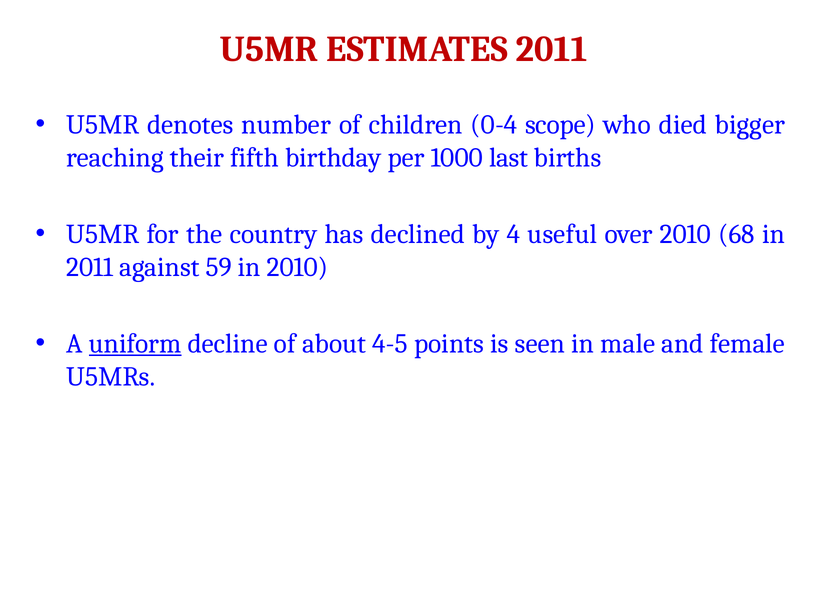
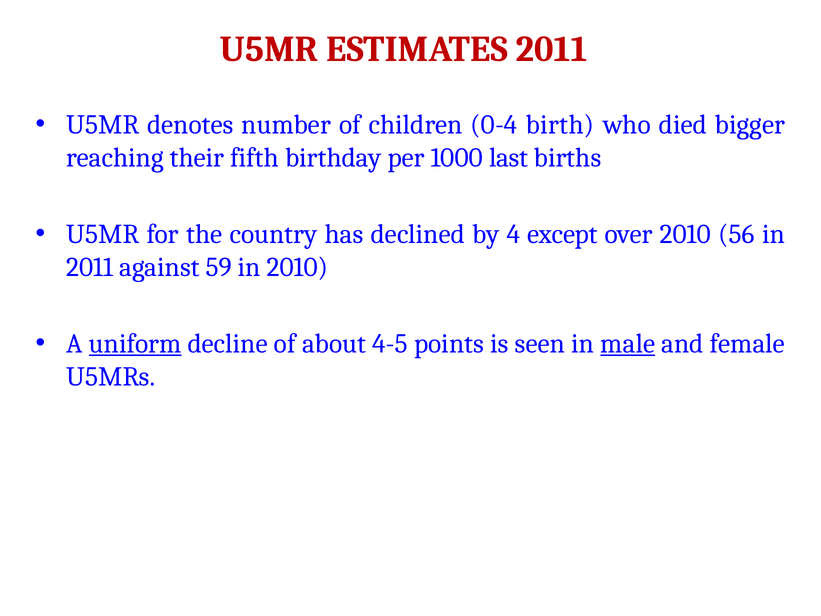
scope: scope -> birth (560, 125)
useful: useful -> except (562, 234)
68: 68 -> 56 (736, 234)
male underline: none -> present (628, 344)
